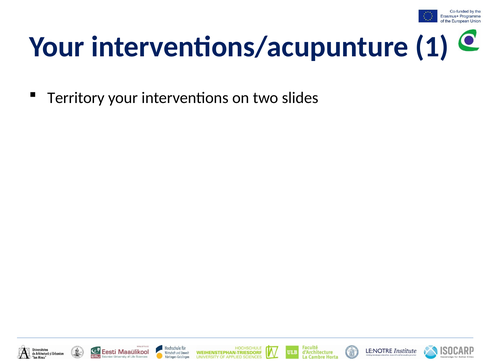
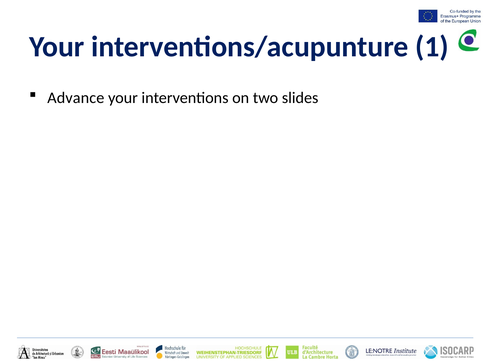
Territory: Territory -> Advance (76, 98)
